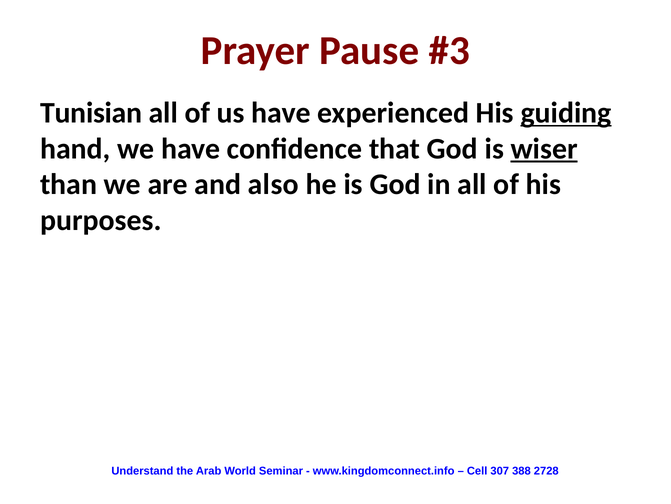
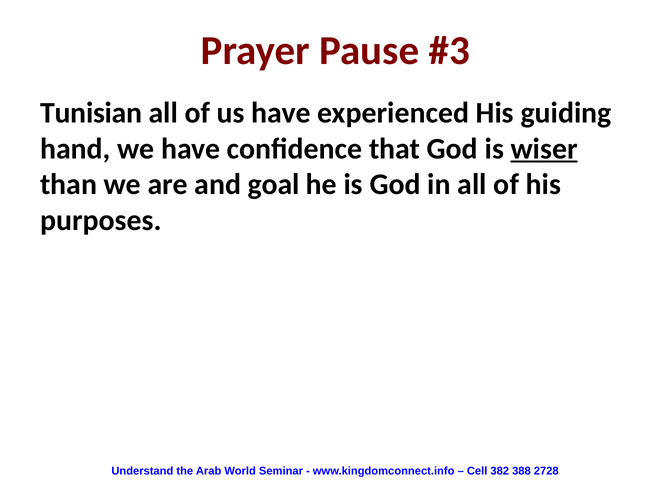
guiding underline: present -> none (566, 113)
also: also -> goal (274, 184)
307: 307 -> 382 (500, 470)
